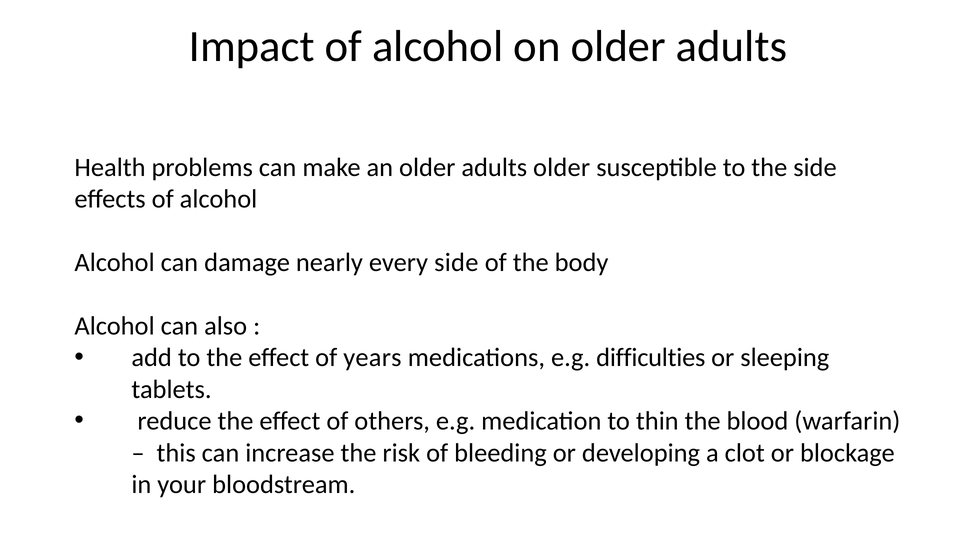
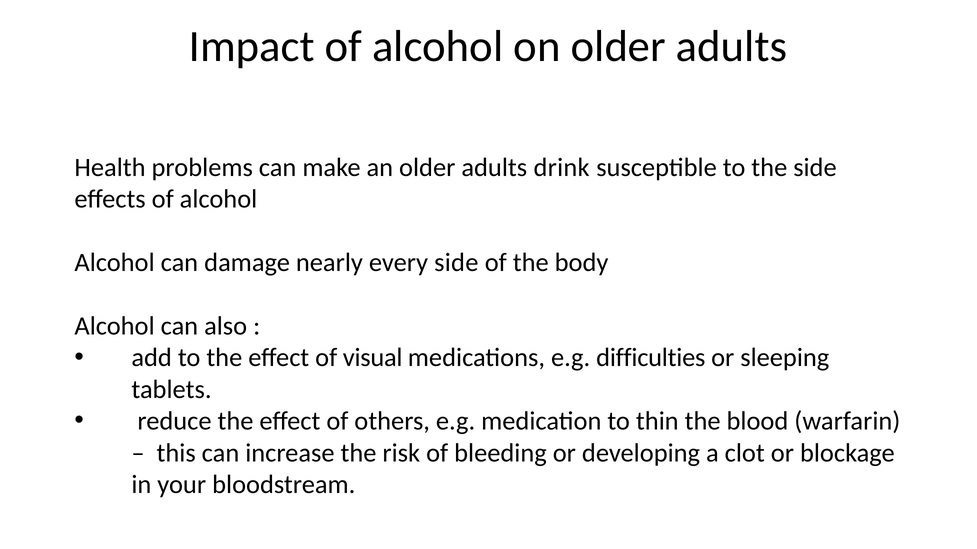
adults older: older -> drink (562, 168)
years: years -> visual (373, 358)
